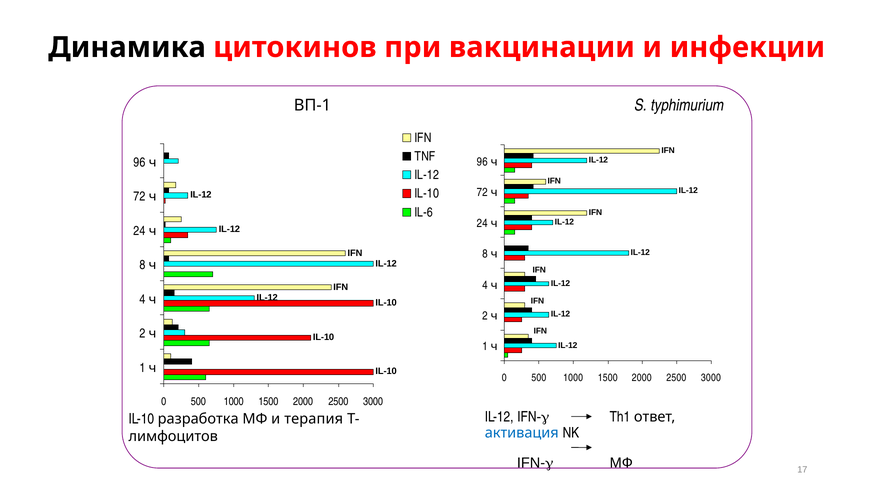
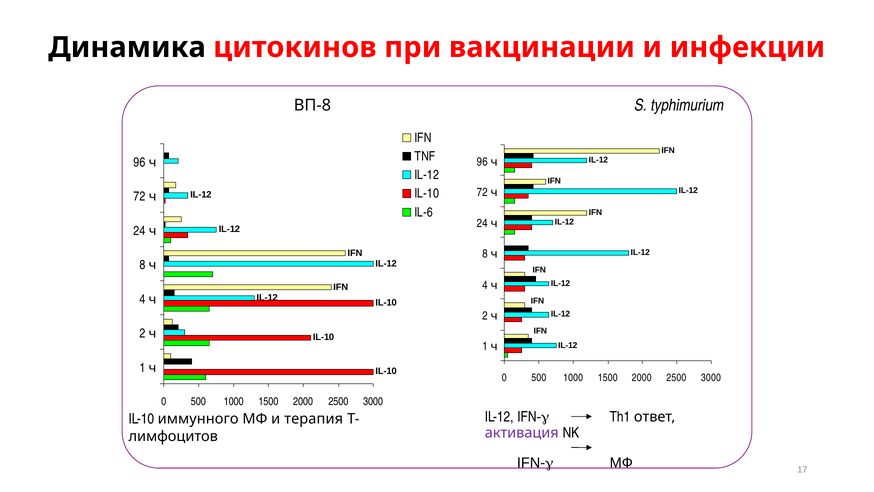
ВП-1: ВП-1 -> ВП-8 (312, 105)
разработка: разработка -> иммунного (198, 419)
активация colour: blue -> purple (522, 432)
